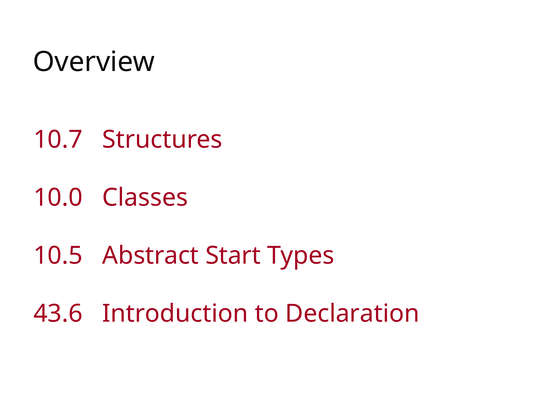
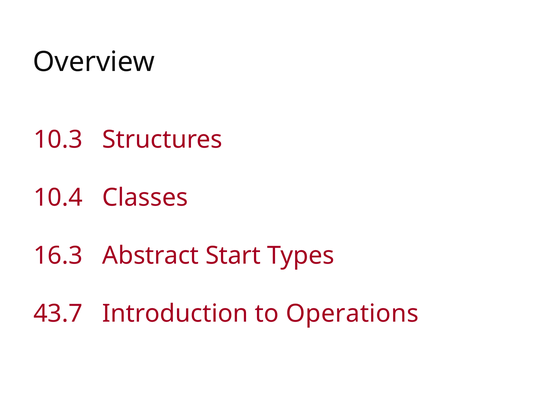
10.7: 10.7 -> 10.3 (58, 140)
10.0: 10.0 -> 10.4 (58, 198)
10.5: 10.5 -> 16.3 (58, 256)
43.6: 43.6 -> 43.7 (58, 314)
Declaration: Declaration -> Operations (352, 314)
